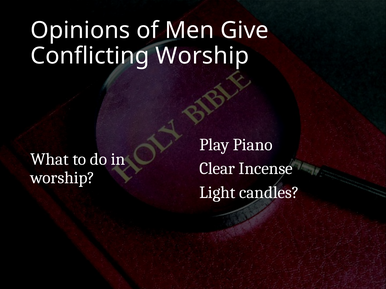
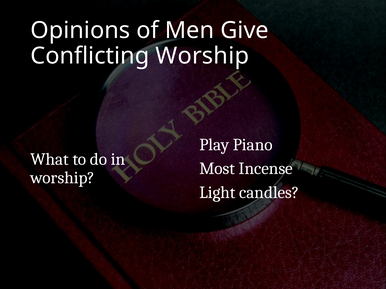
Clear: Clear -> Most (217, 169)
